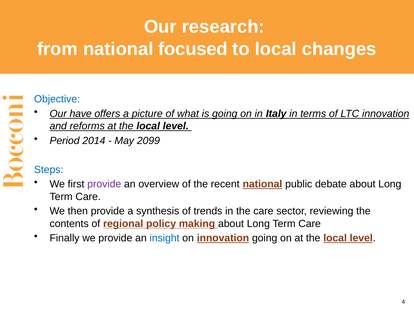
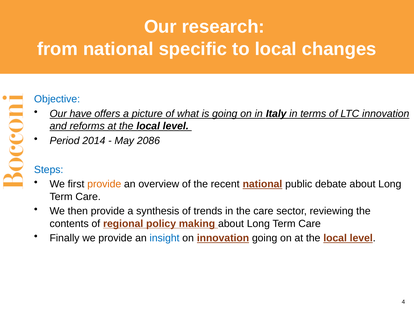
focused: focused -> specific (193, 49)
2099: 2099 -> 2086 (148, 140)
provide colour: purple -> orange (104, 184)
